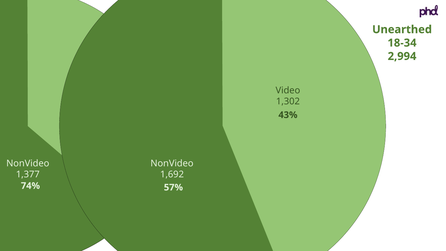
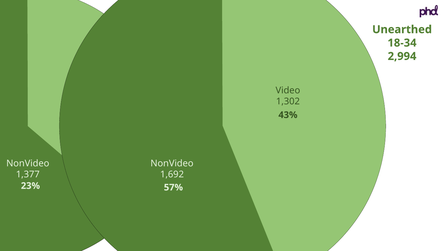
74%: 74% -> 23% (30, 186)
